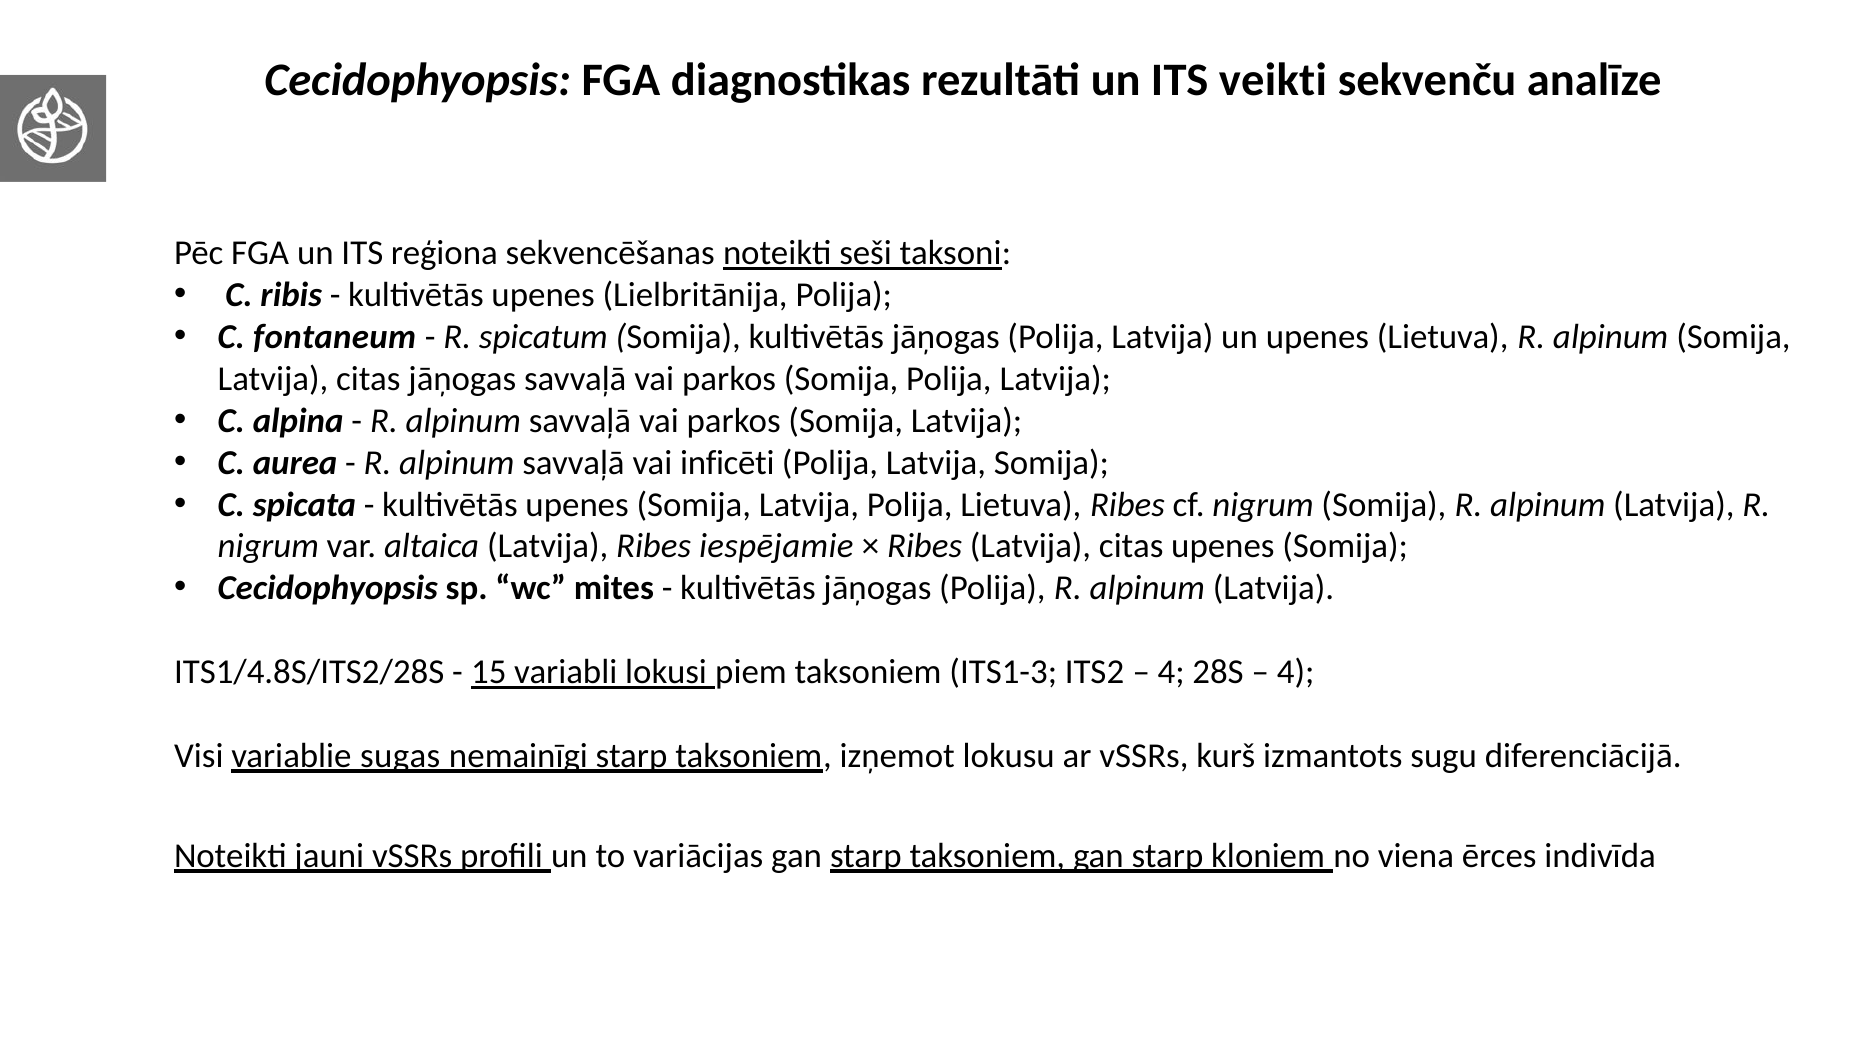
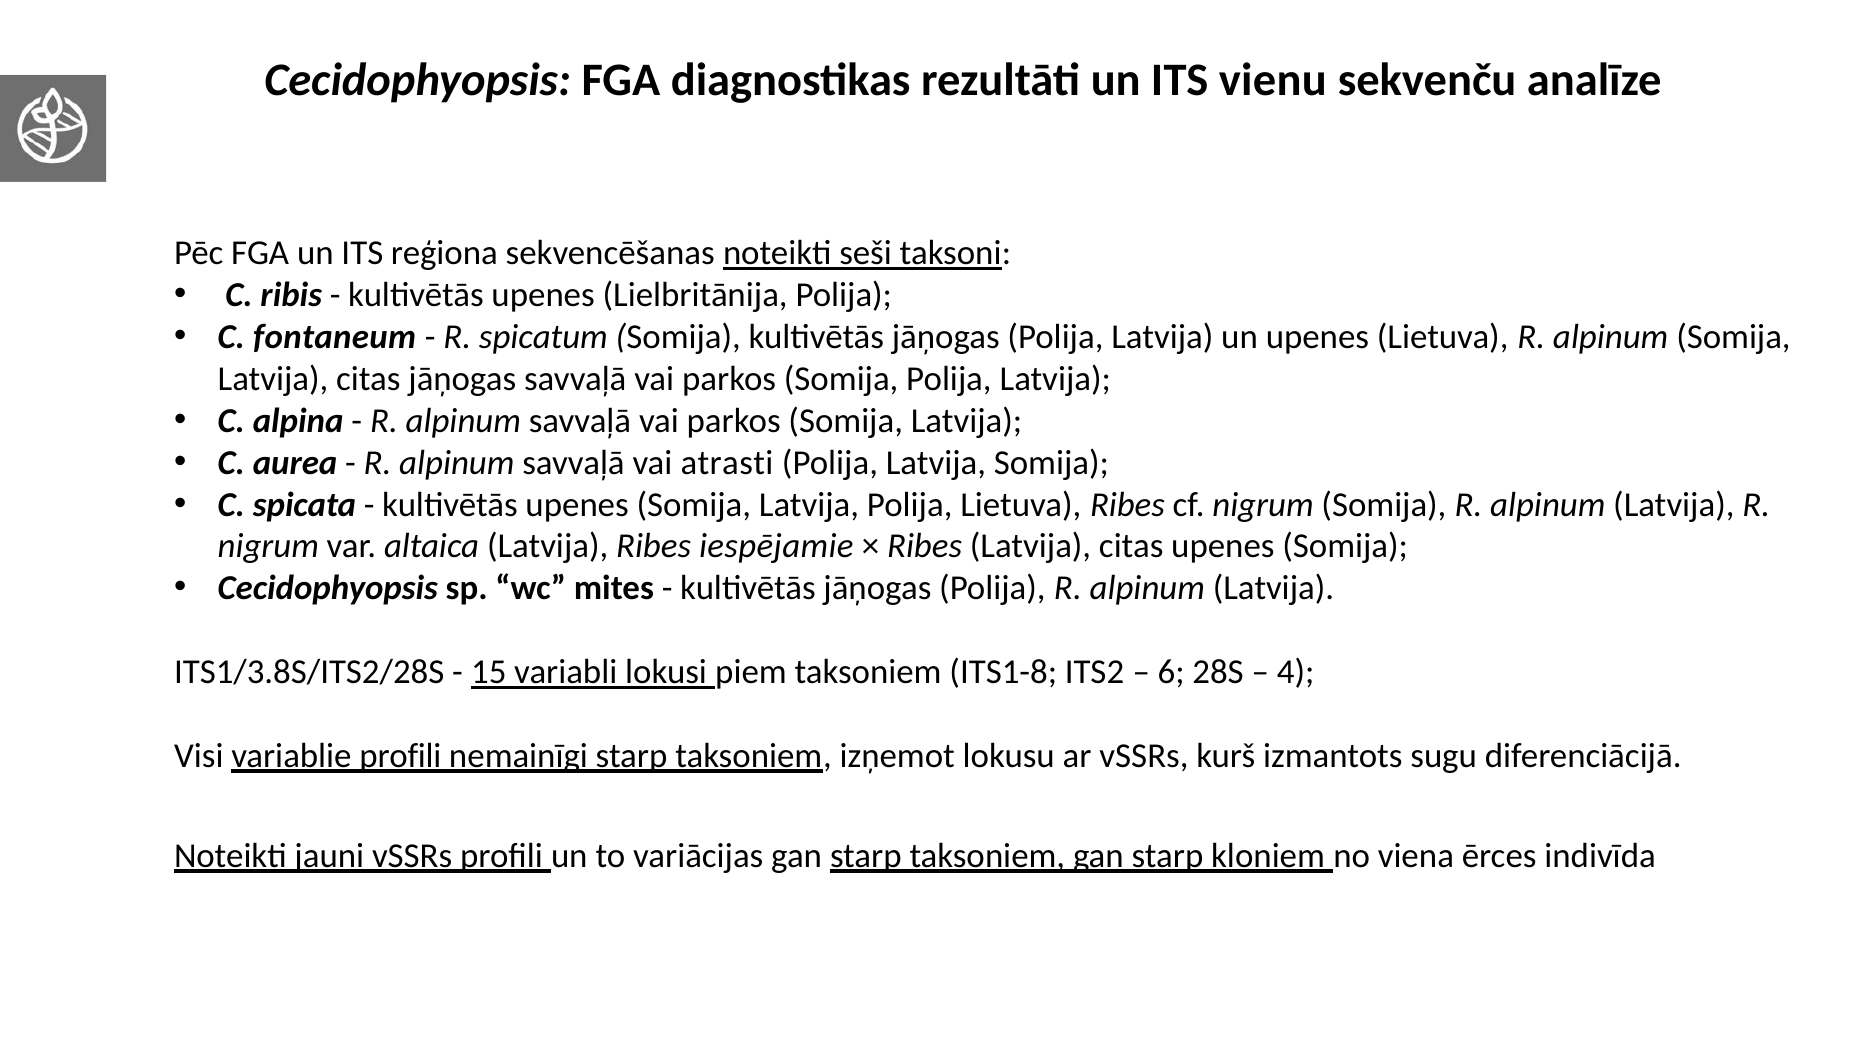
veikti: veikti -> vienu (1273, 80)
inficēti: inficēti -> atrasti (727, 463)
ITS1/4.8S/ITS2/28S: ITS1/4.8S/ITS2/28S -> ITS1/3.8S/ITS2/28S (309, 672)
ITS1-3: ITS1-3 -> ITS1-8 (1003, 672)
4: 4 -> 6 (1171, 672)
variablie sugas: sugas -> profili (400, 756)
